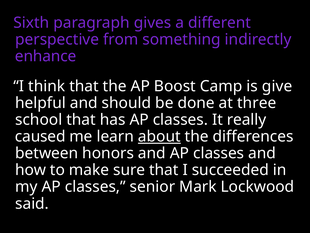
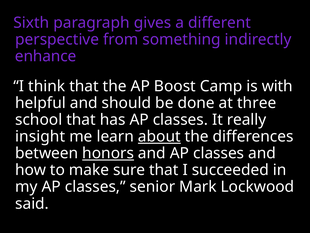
give: give -> with (277, 86)
caused: caused -> insight (40, 136)
honors underline: none -> present (108, 153)
